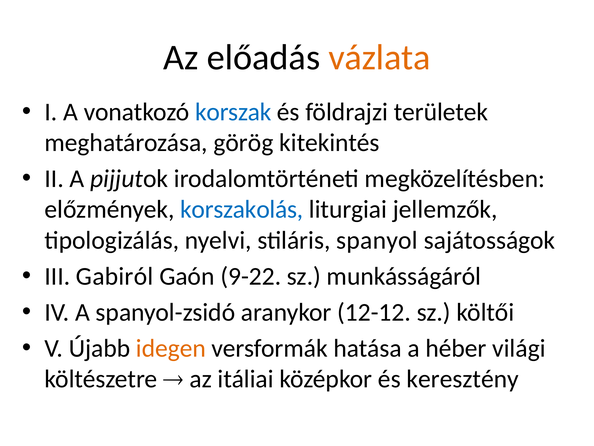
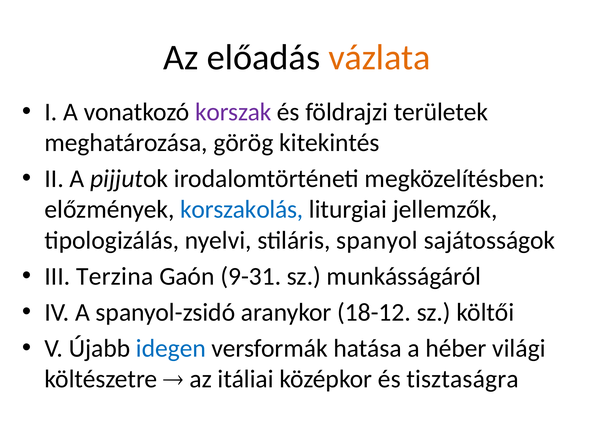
korszak colour: blue -> purple (233, 112)
Gabiról: Gabiról -> Terzina (115, 276)
9-22: 9-22 -> 9-31 (251, 276)
12-12: 12-12 -> 18-12 (374, 312)
idegen colour: orange -> blue (171, 348)
keresztény: keresztény -> tisztaságra (463, 379)
